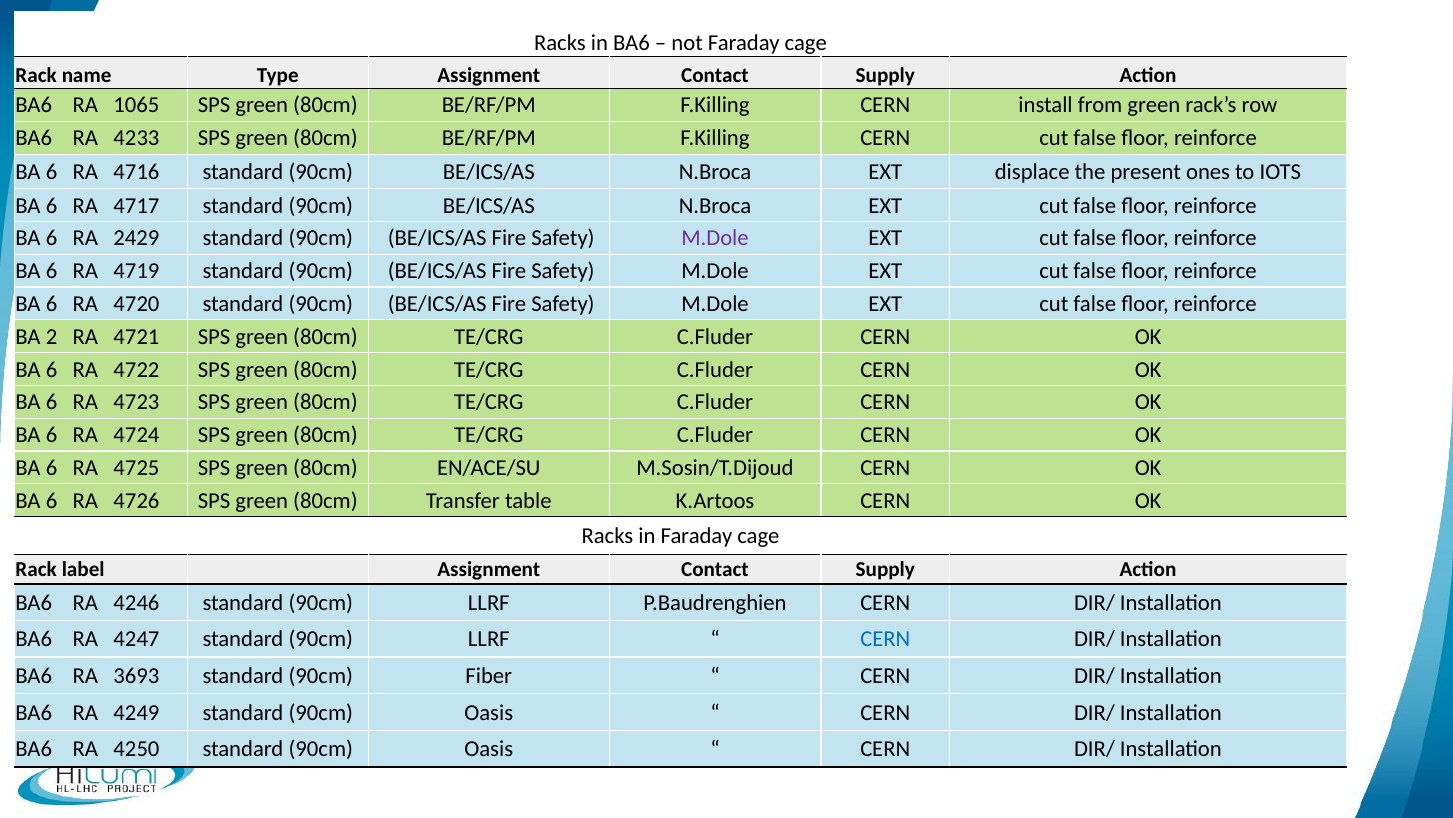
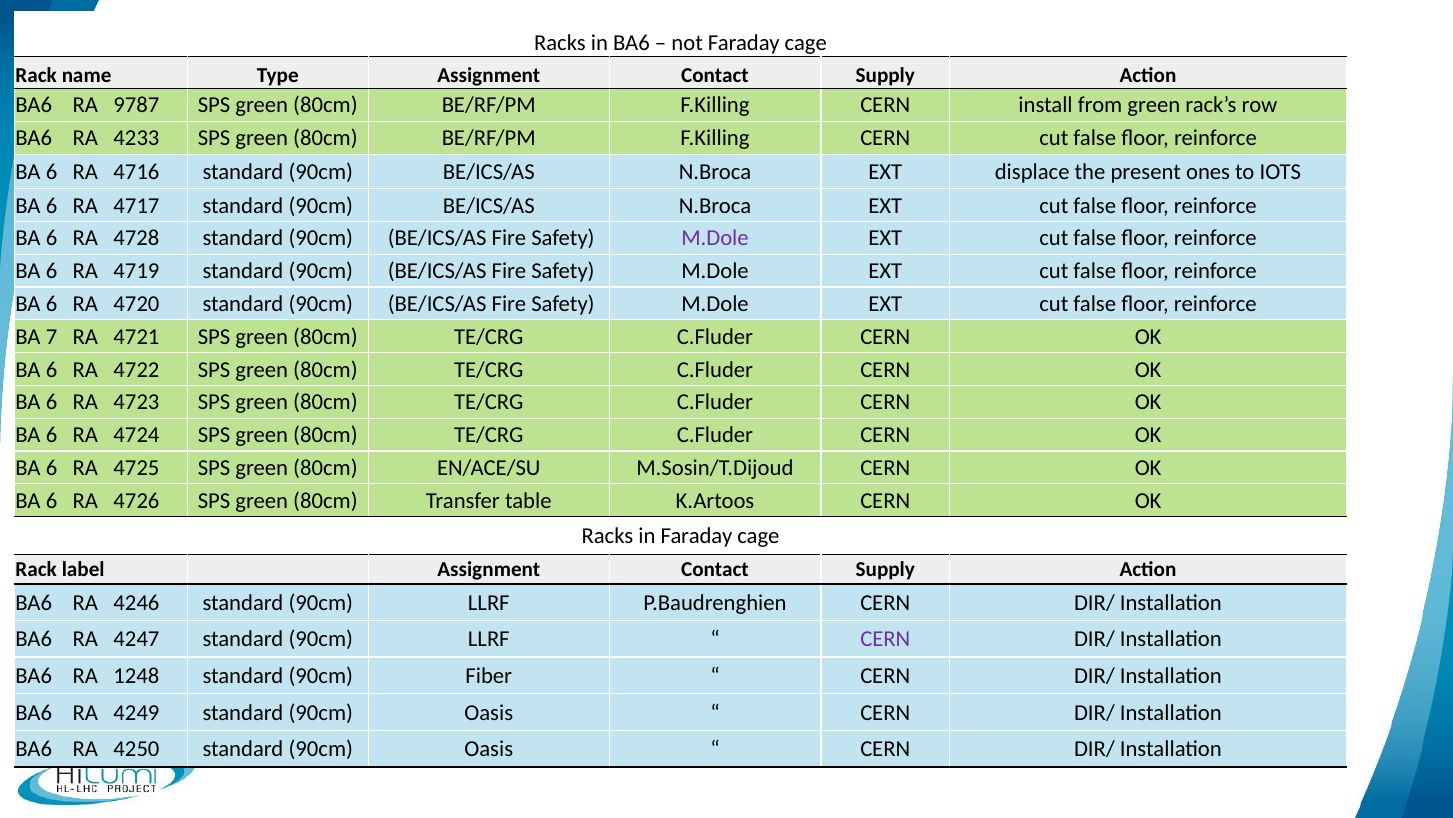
1065: 1065 -> 9787 (136, 105)
2429: 2429 -> 4728 (136, 238)
2: 2 -> 7 (52, 337)
CERN colour: blue -> purple (885, 639)
3693: 3693 -> 1248 (136, 675)
